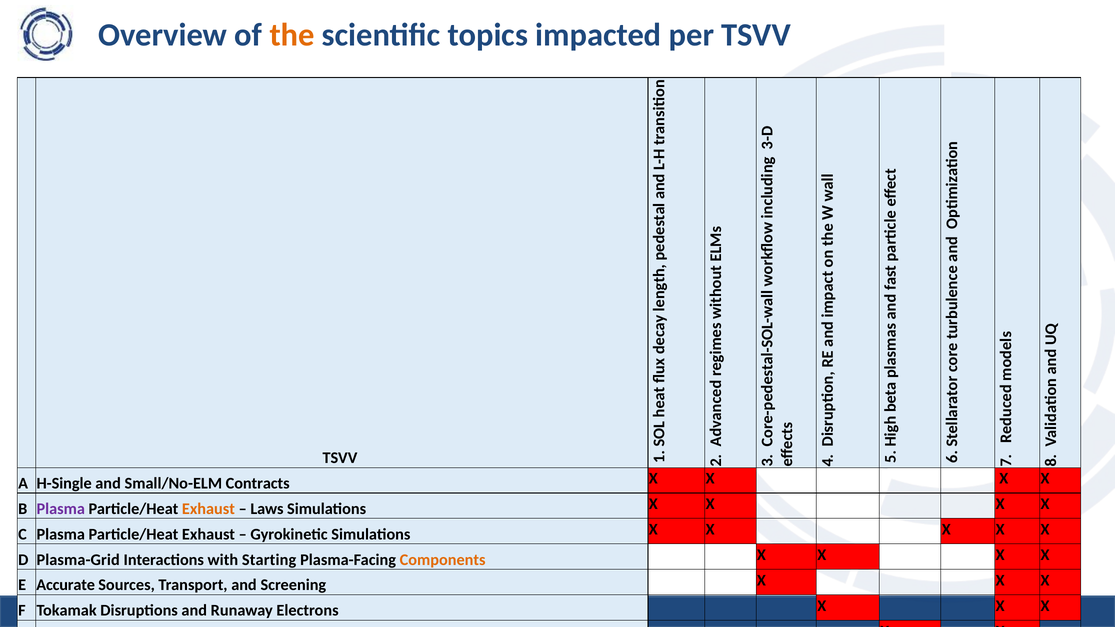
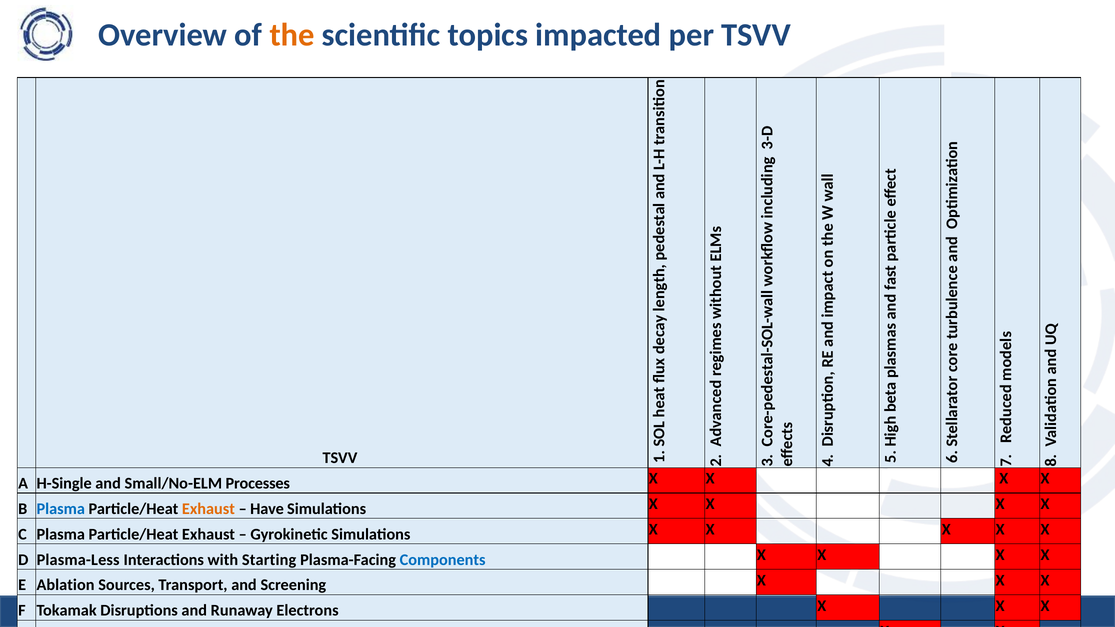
Contracts: Contracts -> Processes (258, 483)
Plasma colour: purple -> blue (61, 509)
Laws: Laws -> Have (267, 509)
Plasma-Grid: Plasma-Grid -> Plasma-Less (78, 560)
Components colour: orange -> blue (443, 560)
Accurate: Accurate -> Ablation (66, 585)
